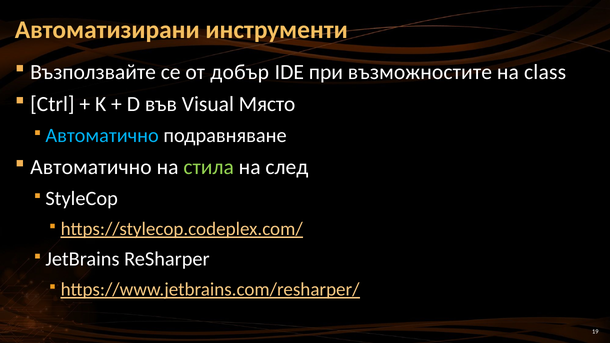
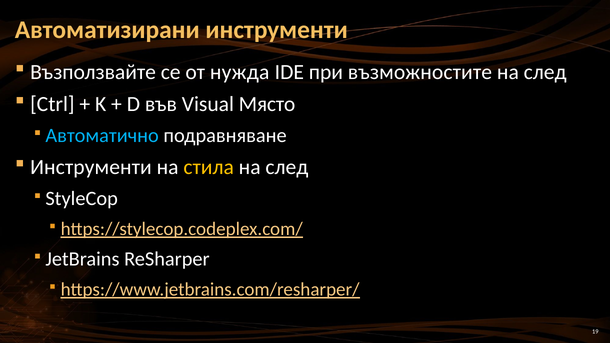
добър: добър -> нужда (240, 72)
class: class -> след (545, 72)
Автоматично: Автоматично -> Инструменти (91, 167)
стила colour: light green -> yellow (209, 167)
